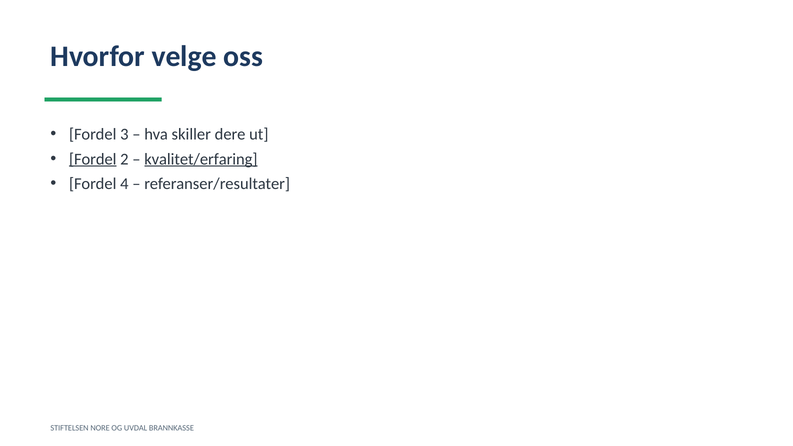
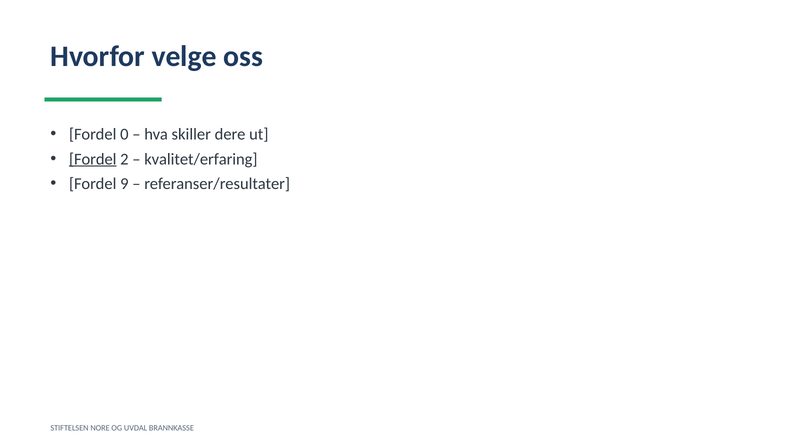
3: 3 -> 0 (124, 134)
kvalitet/erfaring underline: present -> none (201, 159)
4: 4 -> 9 (124, 184)
